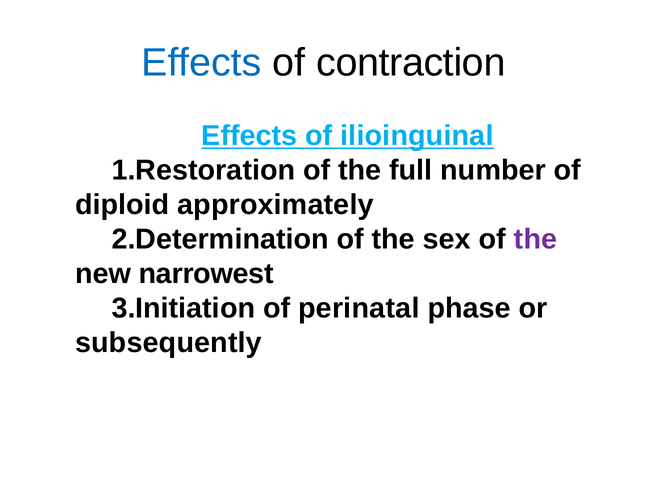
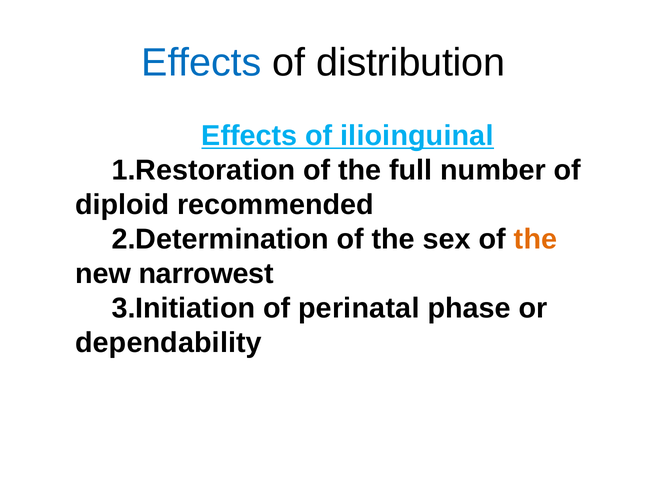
contraction: contraction -> distribution (411, 63)
approximately: approximately -> recommended (276, 205)
the colour: purple -> orange (536, 239)
subsequently: subsequently -> dependability (169, 343)
